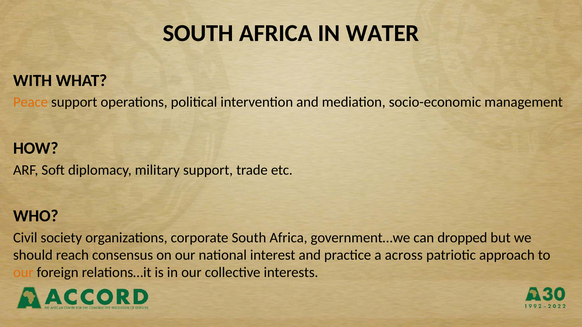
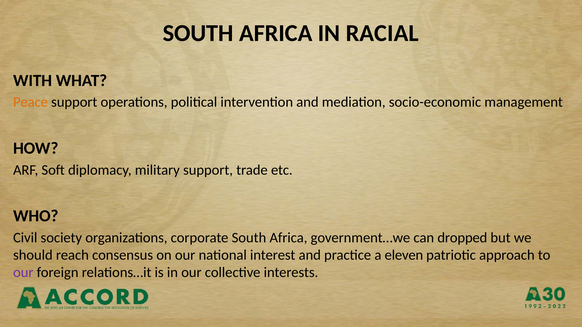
WATER: WATER -> RACIAL (382, 33)
across: across -> eleven (404, 255)
our colour: orange -> purple (23, 273)
